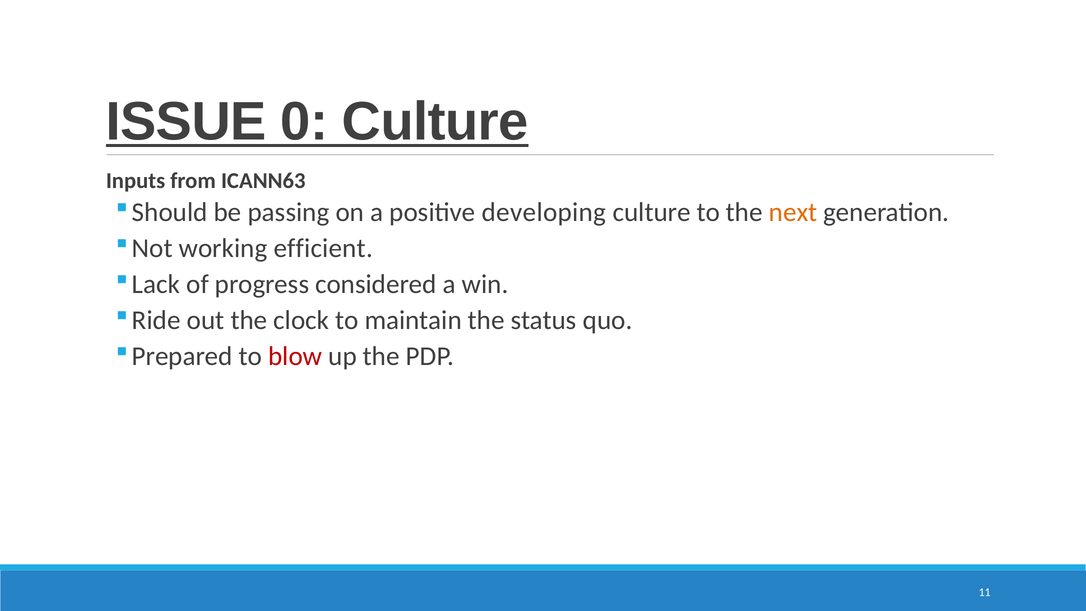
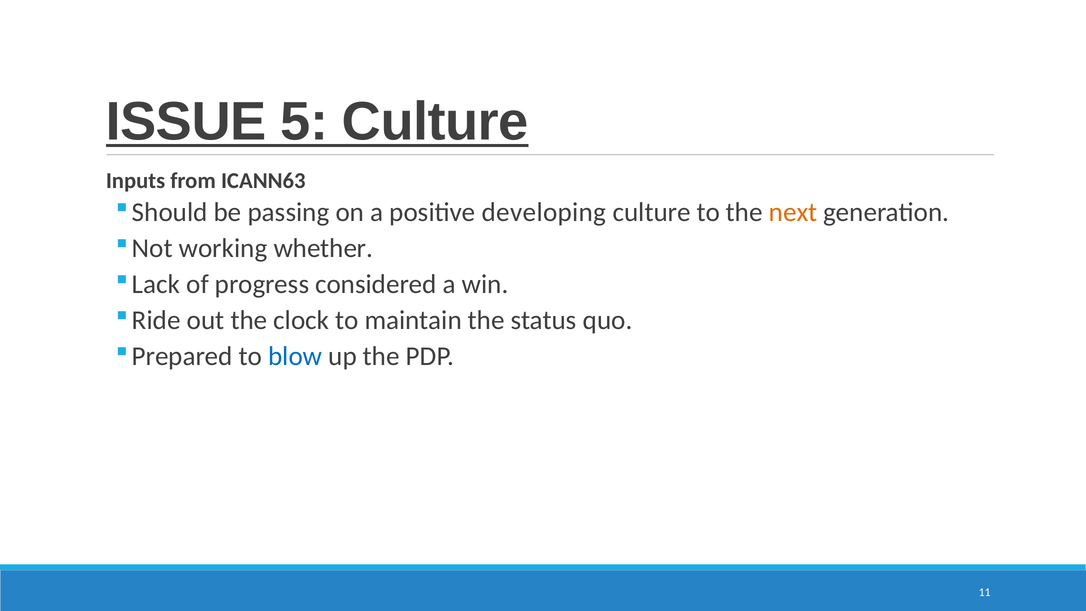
0: 0 -> 5 (304, 122)
efficient: efficient -> whether (323, 248)
blow colour: red -> blue (295, 356)
